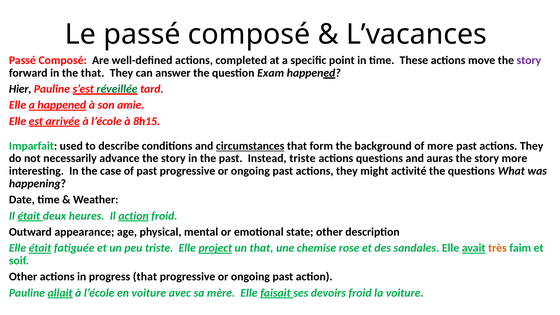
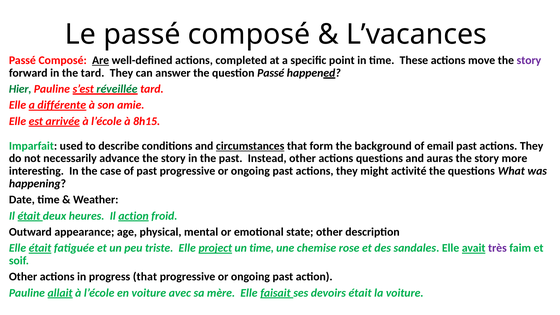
Are underline: none -> present (101, 60)
the that: that -> tard (93, 73)
question Exam: Exam -> Passé (271, 73)
Hier colour: black -> green (20, 89)
a happened: happened -> différente (62, 105)
of more: more -> email (440, 146)
Instead triste: triste -> other (303, 158)
un that: that -> time (262, 248)
très colour: orange -> purple (497, 248)
devoirs froid: froid -> était (360, 293)
